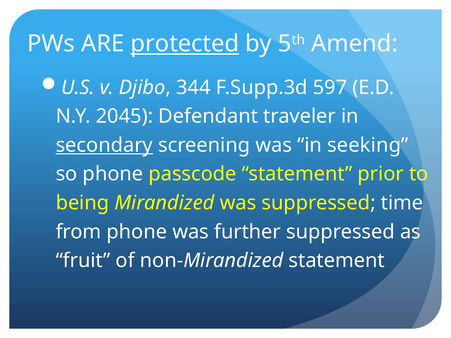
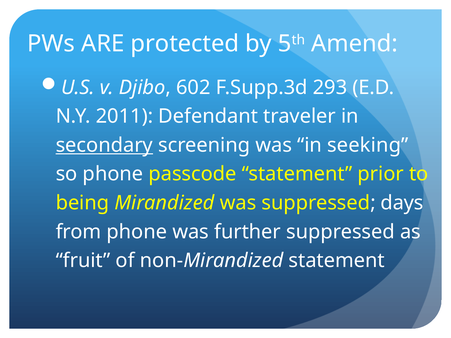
protected underline: present -> none (185, 44)
344: 344 -> 602 (193, 88)
597: 597 -> 293 (330, 88)
2045: 2045 -> 2011 (124, 116)
time: time -> days (402, 203)
